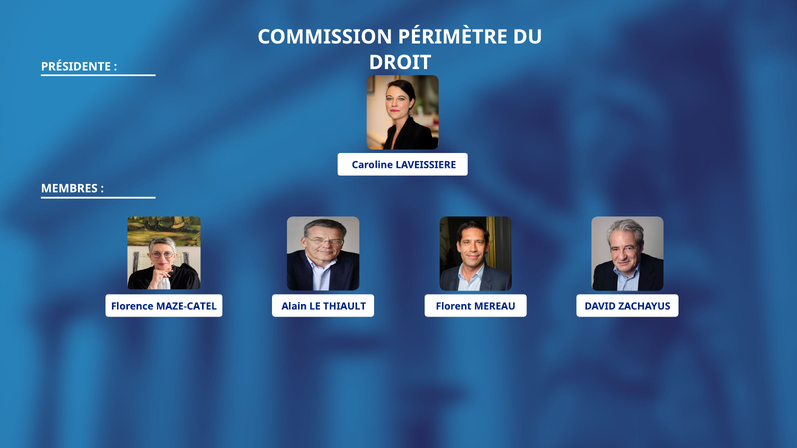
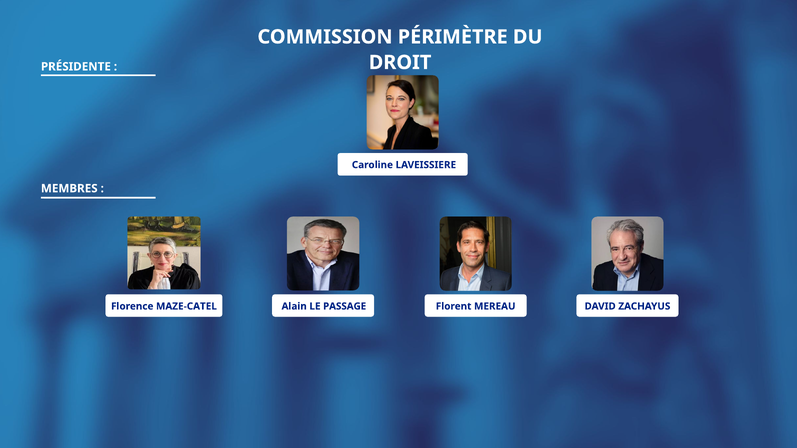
THIAULT: THIAULT -> PASSAGE (345, 306)
